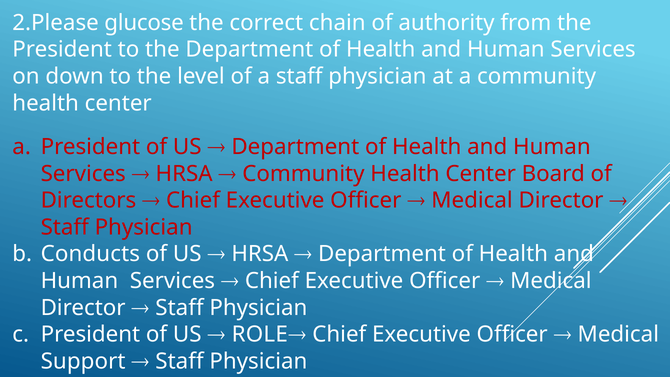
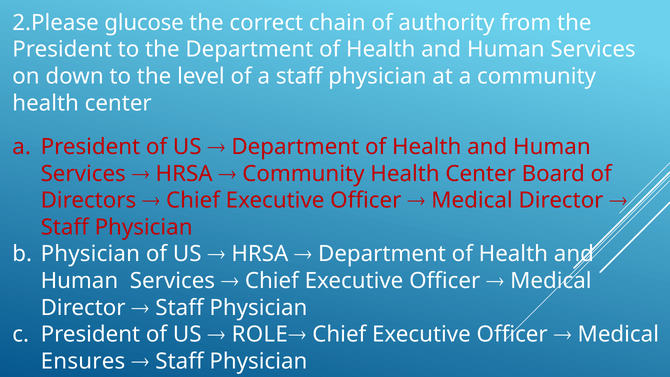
Conducts: Conducts -> Physician (90, 254)
Support: Support -> Ensures (83, 361)
